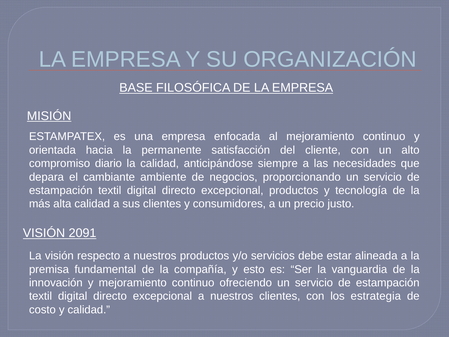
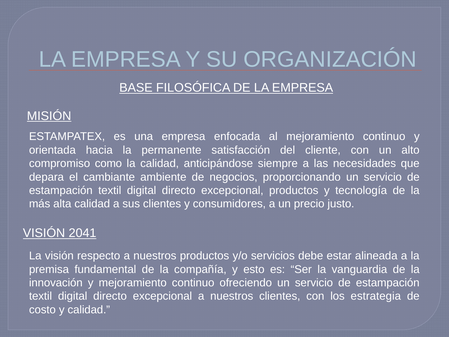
diario: diario -> como (108, 163)
2091: 2091 -> 2041 (83, 233)
